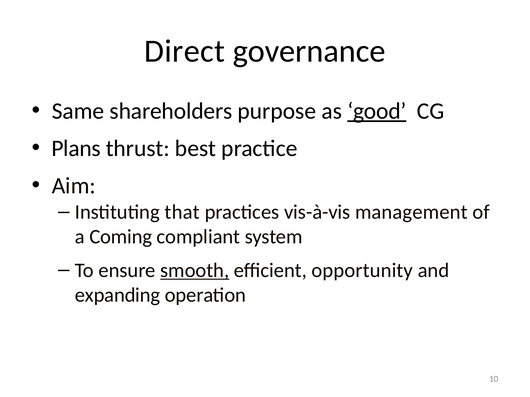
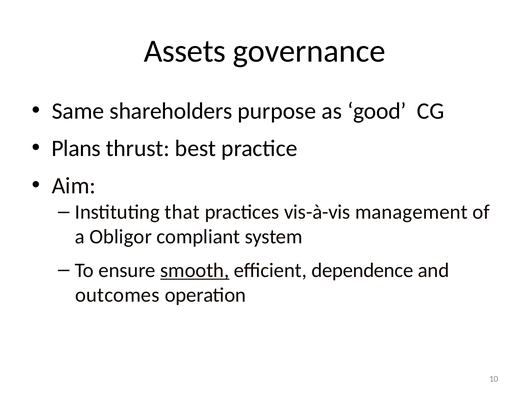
Direct: Direct -> Assets (185, 51)
good underline: present -> none (377, 111)
Coming: Coming -> Obligor (121, 237)
opportunity: opportunity -> dependence (362, 271)
expanding: expanding -> outcomes (117, 295)
